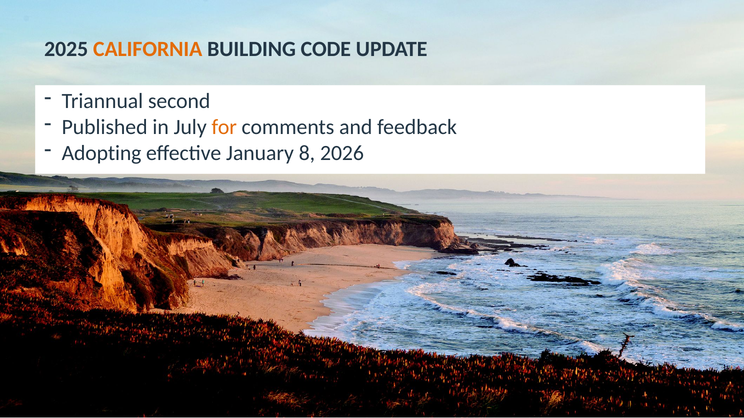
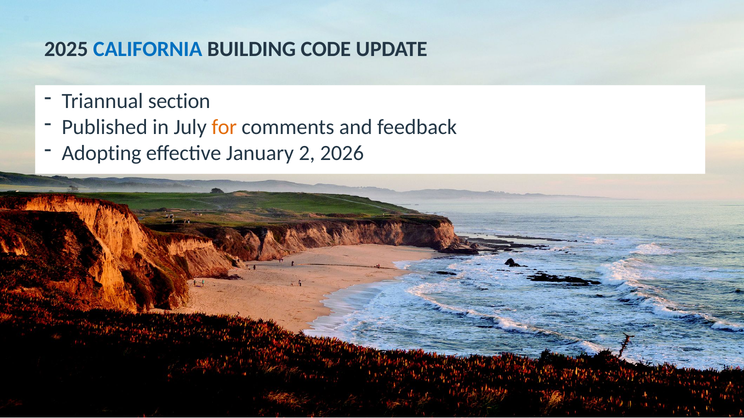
CALIFORNIA colour: orange -> blue (148, 49)
second: second -> section (179, 101)
8: 8 -> 2 (307, 153)
